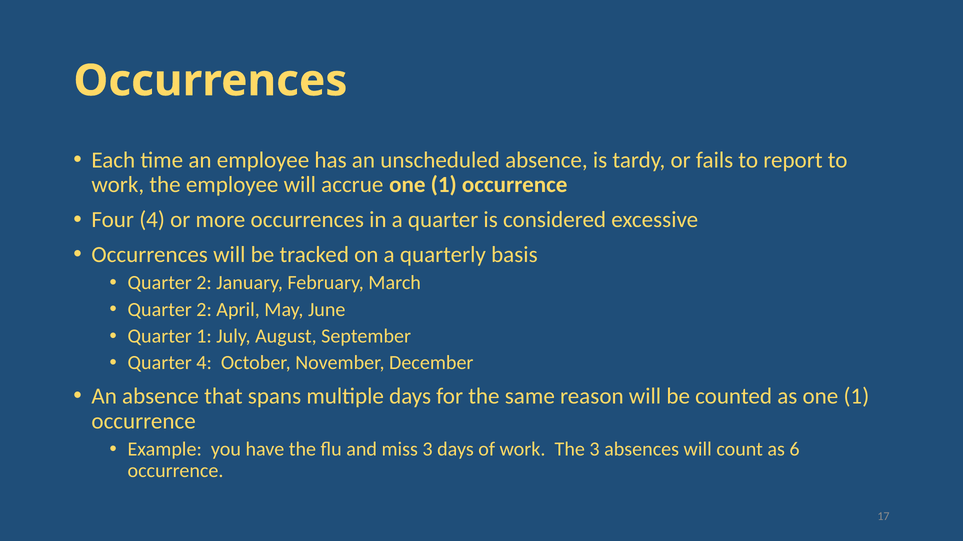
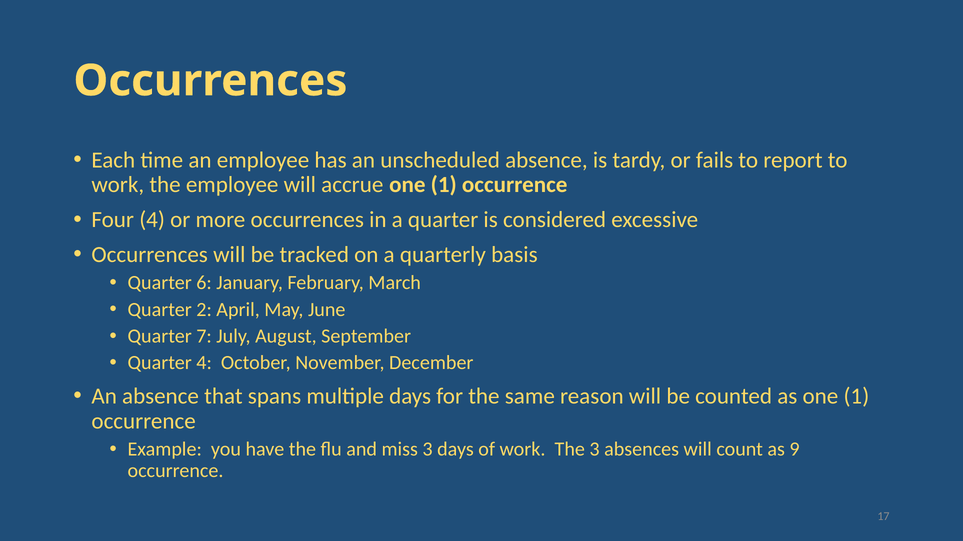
2: 2 -> 6 (204, 283)
Quarter 1: 1 -> 7 (204, 337)
6: 6 -> 9 (795, 450)
